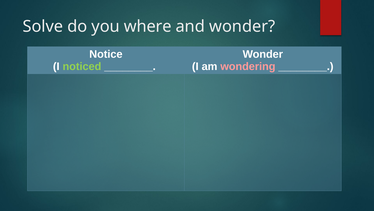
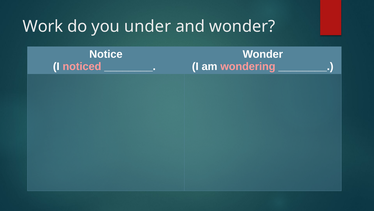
Solve: Solve -> Work (43, 26)
where: where -> under (148, 26)
noticed colour: light green -> pink (82, 66)
